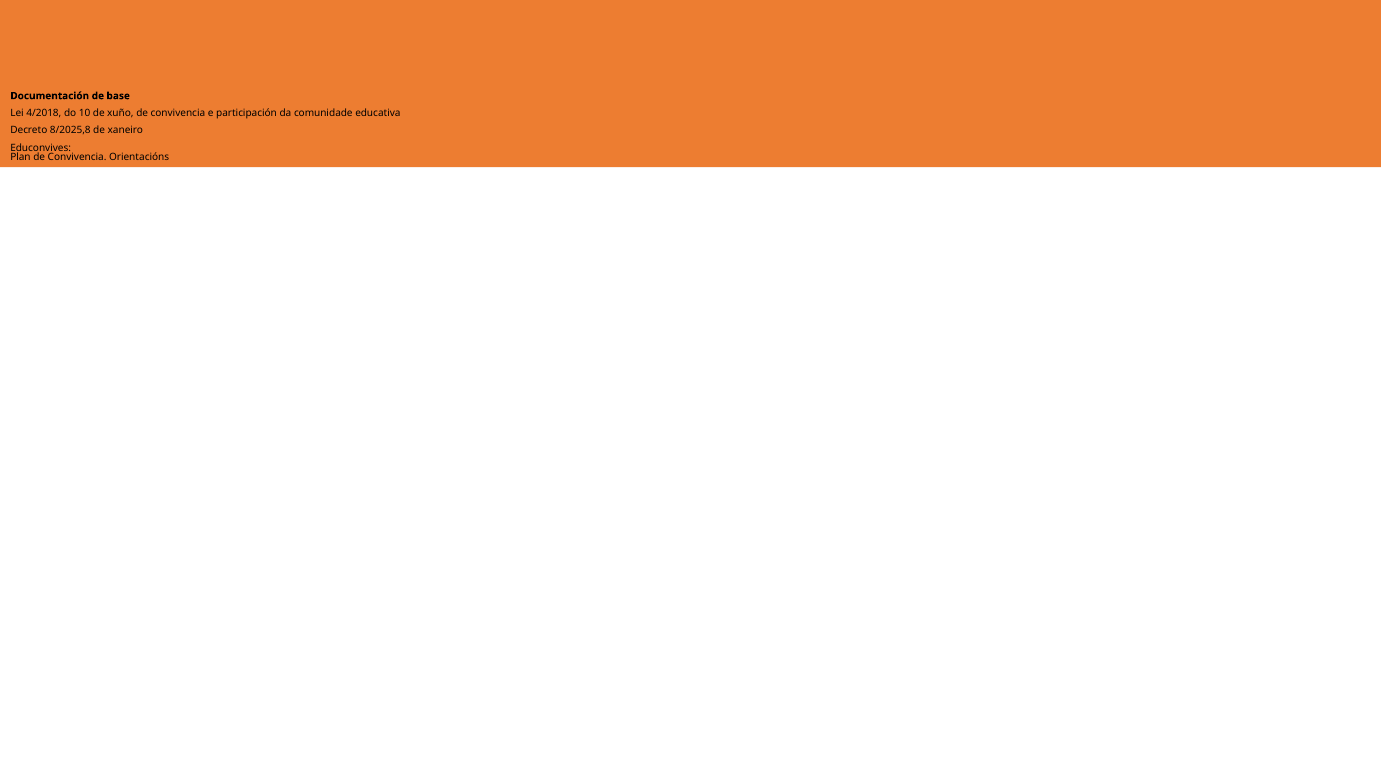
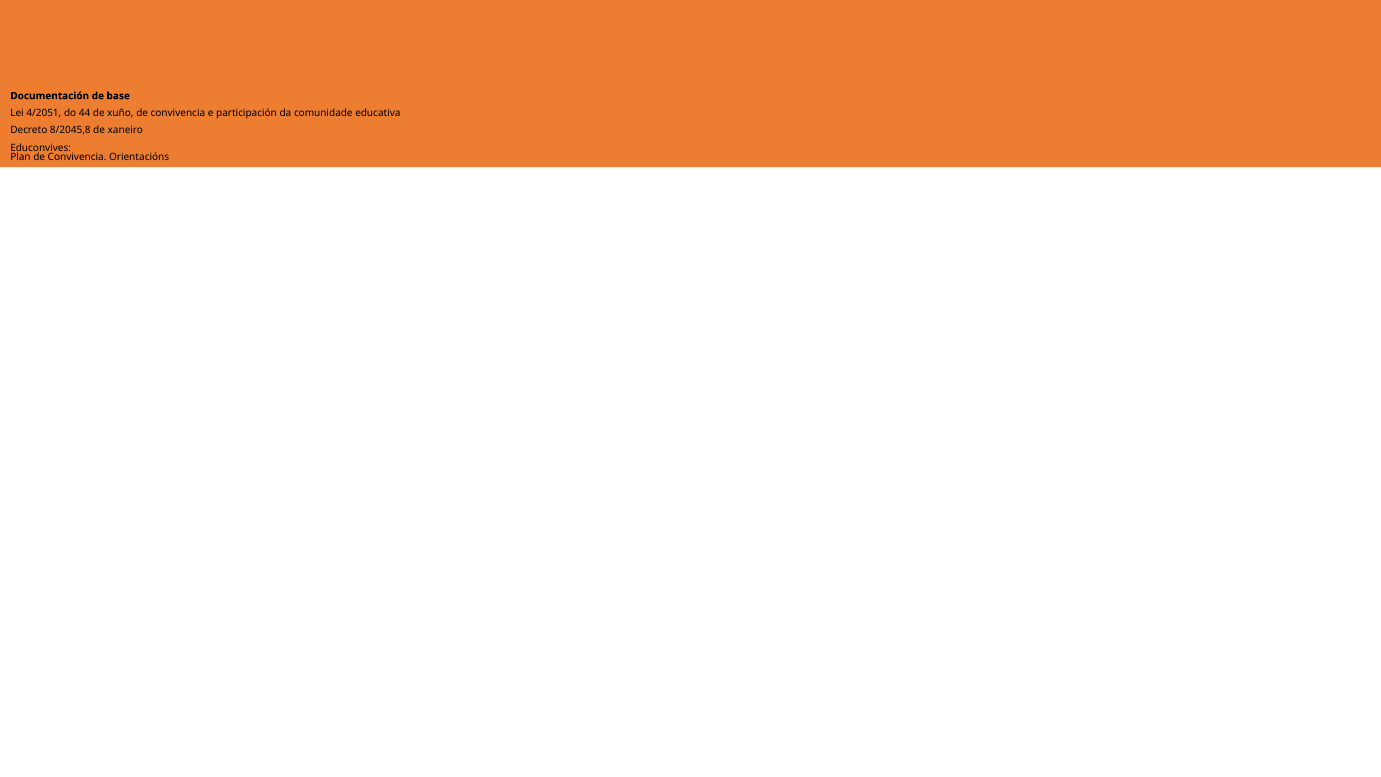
4/2018: 4/2018 -> 4/2051 (44, 113)
10: 10 -> 44 (85, 113)
8/2025,8: 8/2025,8 -> 8/2045,8 (70, 131)
